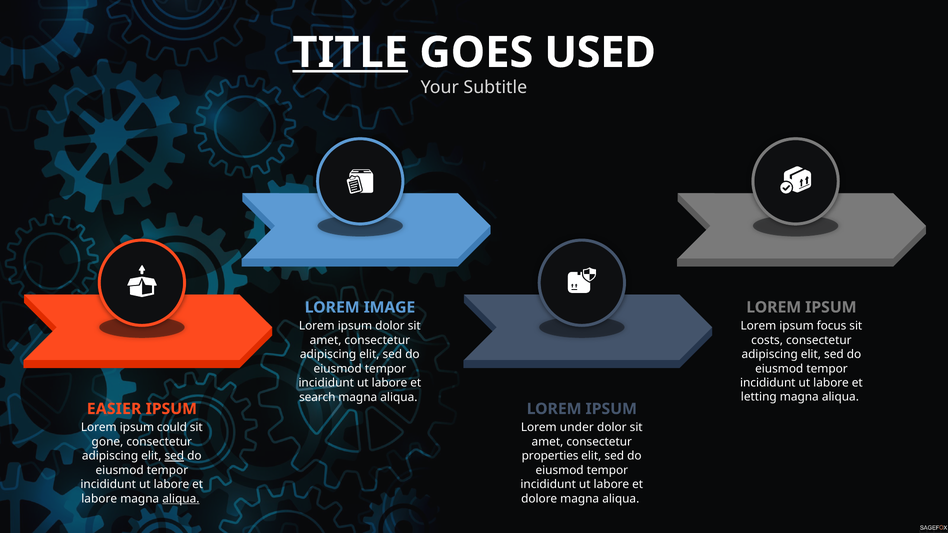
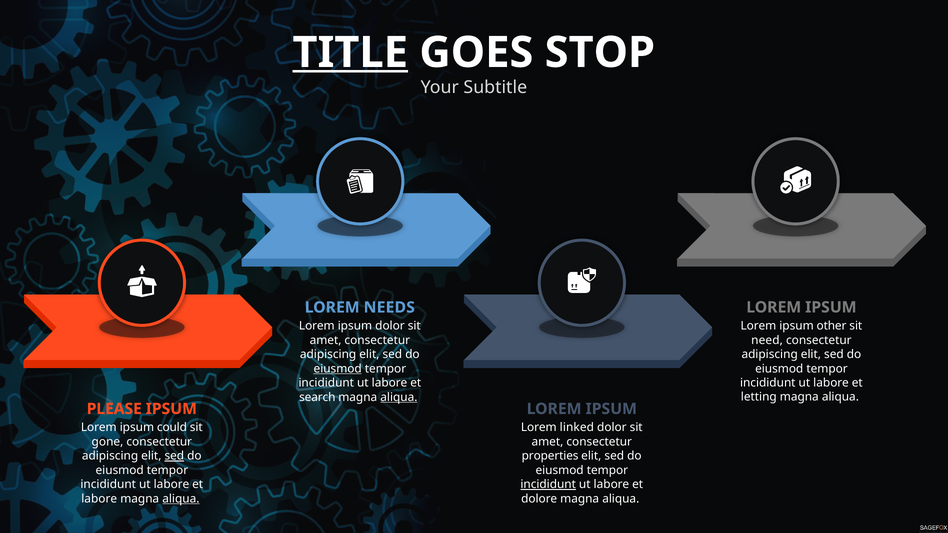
USED: USED -> STOP (600, 53)
IMAGE: IMAGE -> NEEDS (389, 308)
focus: focus -> other (832, 326)
costs: costs -> need (767, 340)
eiusmod underline: none -> present (338, 369)
aliqua underline: none -> present (399, 397)
EASIER: EASIER -> PLEASE (114, 409)
under: under -> linked (577, 428)
incididunt underline: none -> present (548, 485)
